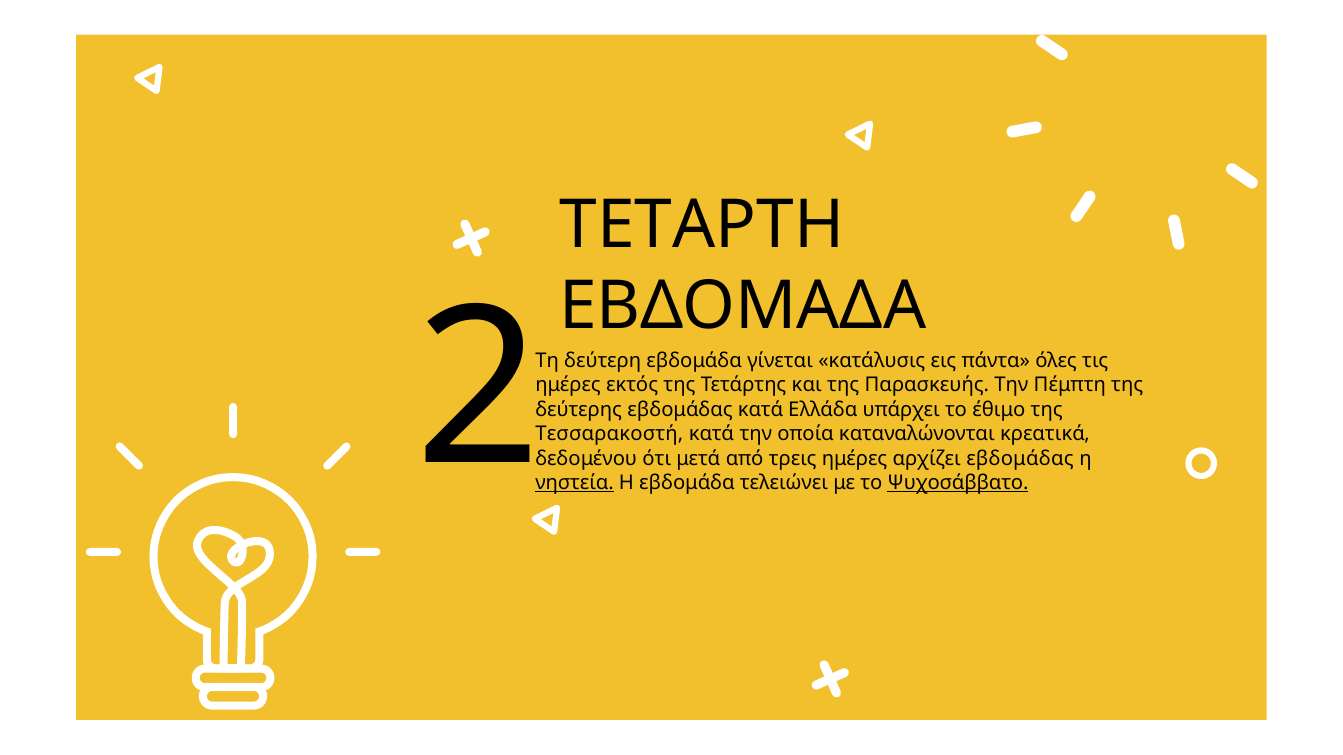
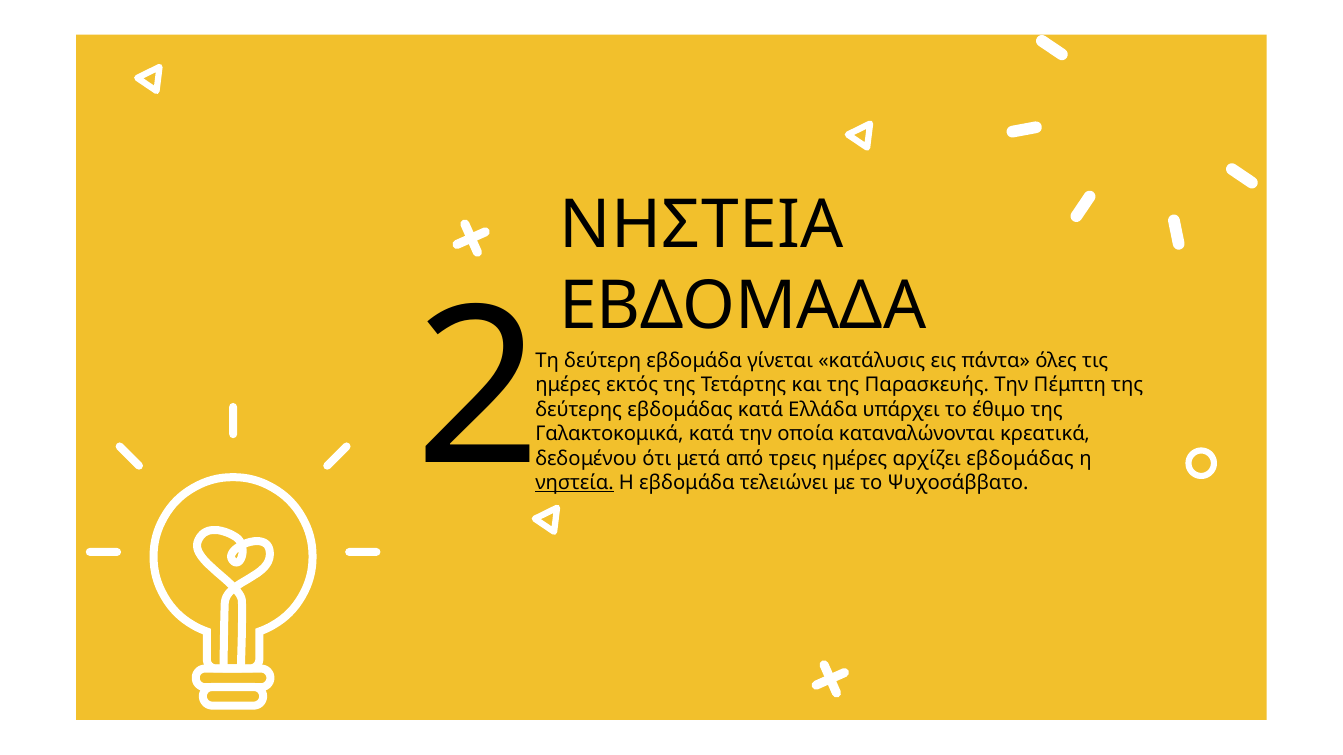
ΤΕΤΑΡΤΗ: ΤΕΤΑΡΤΗ -> ΝΗΣΤΕΙΑ (702, 225)
Τεσσαρακοστή: Τεσσαρακοστή -> Γαλακτοκομικά (610, 434)
Ψυχοσάββατο underline: present -> none (958, 483)
